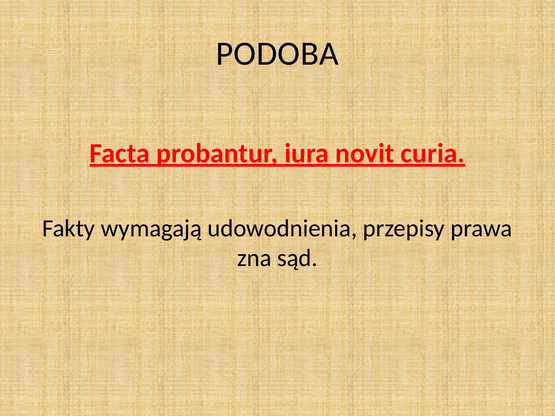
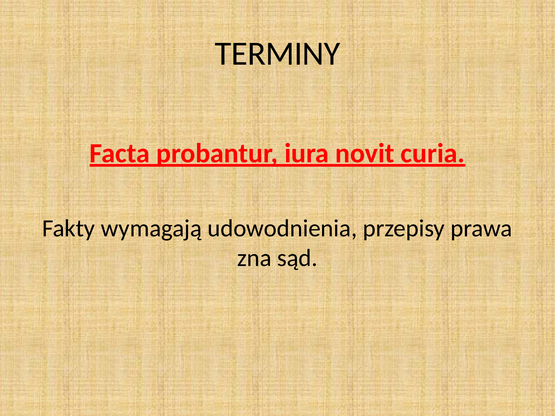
PODOBA: PODOBA -> TERMINY (278, 54)
